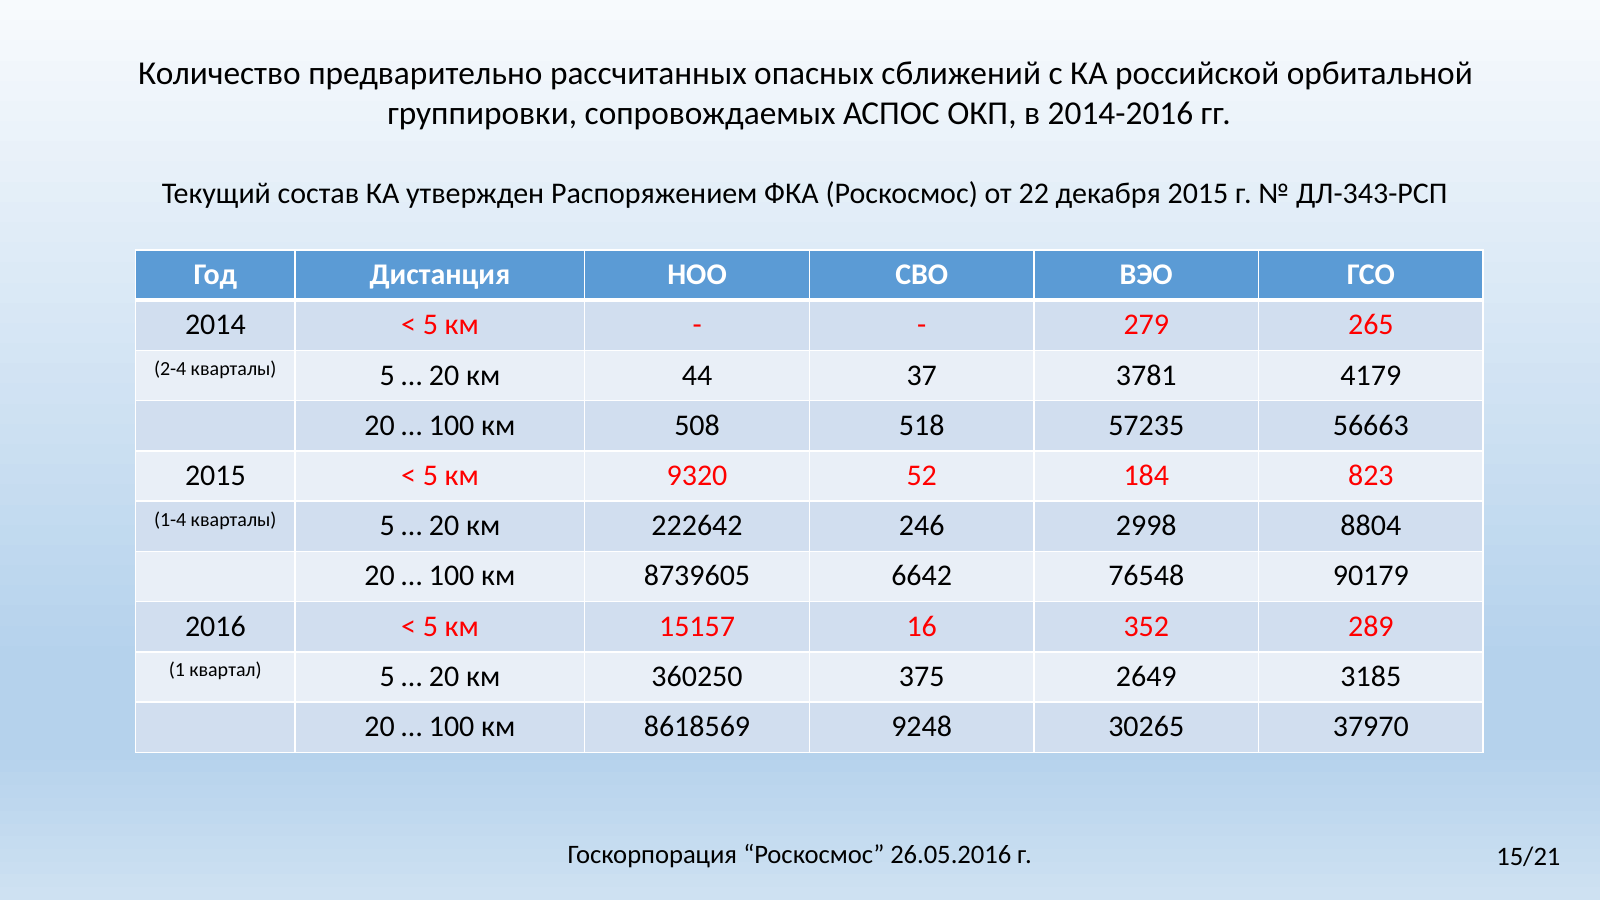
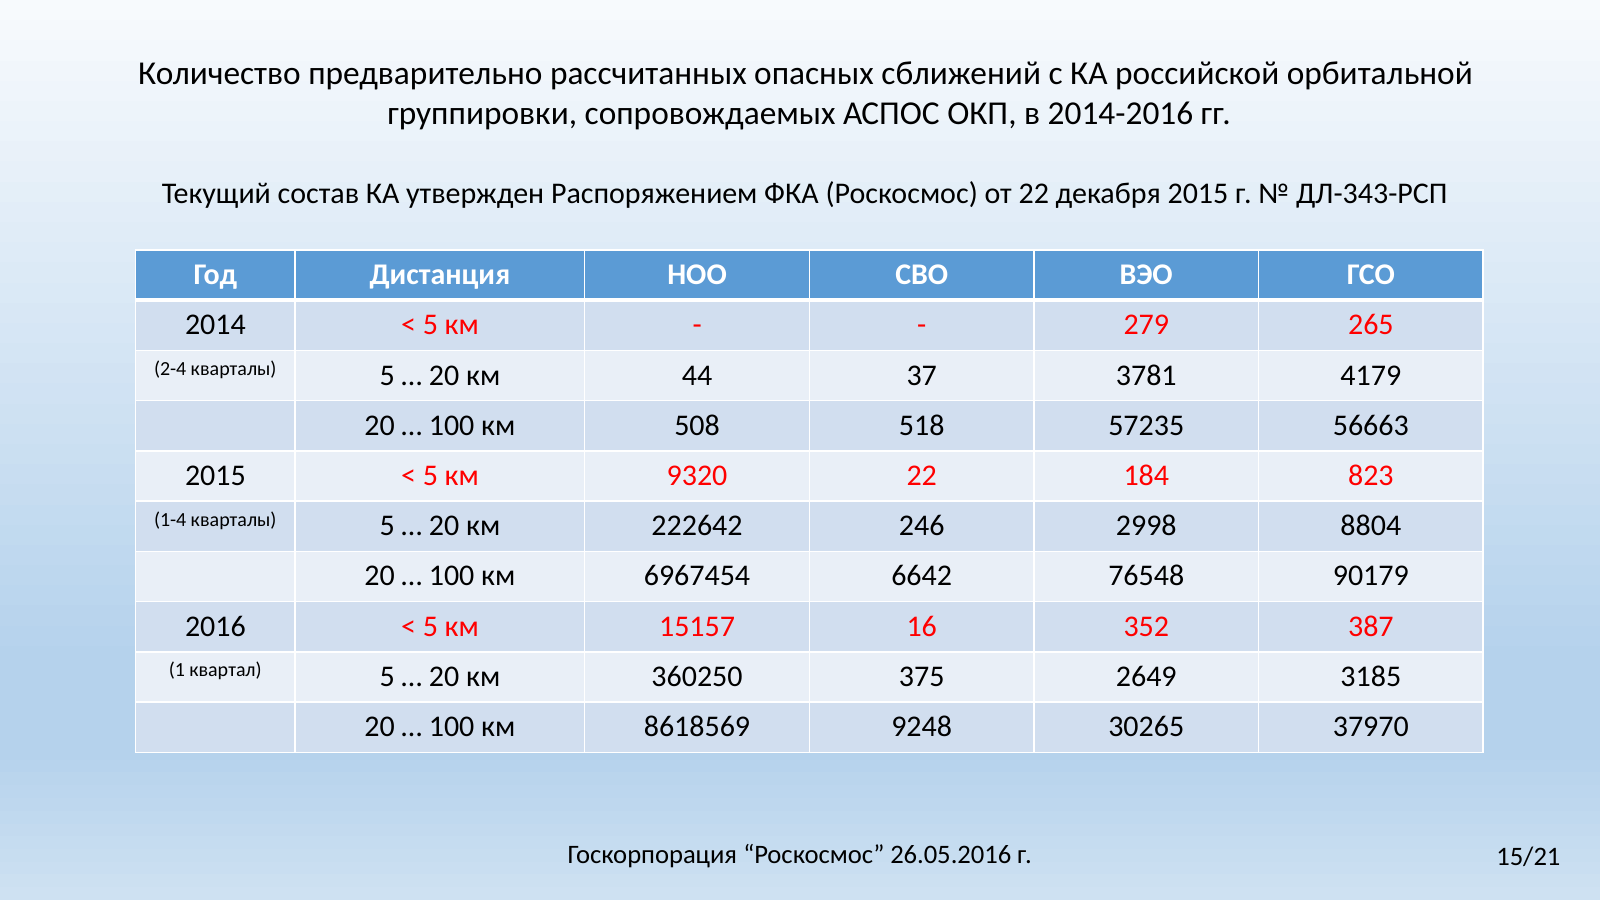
9320 52: 52 -> 22 (922, 476)
8739605: 8739605 -> 6967454 (697, 576)
289: 289 -> 387 (1371, 626)
